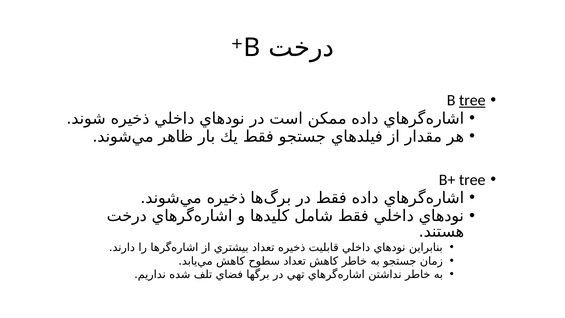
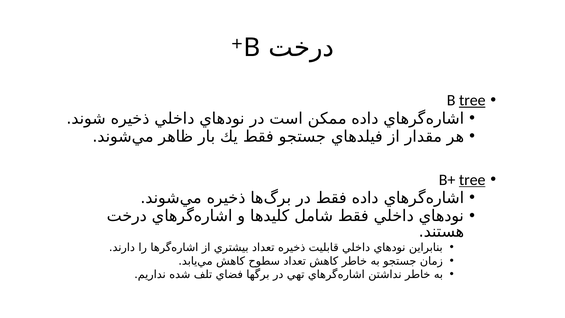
tree underline: none -> present (472, 180)
